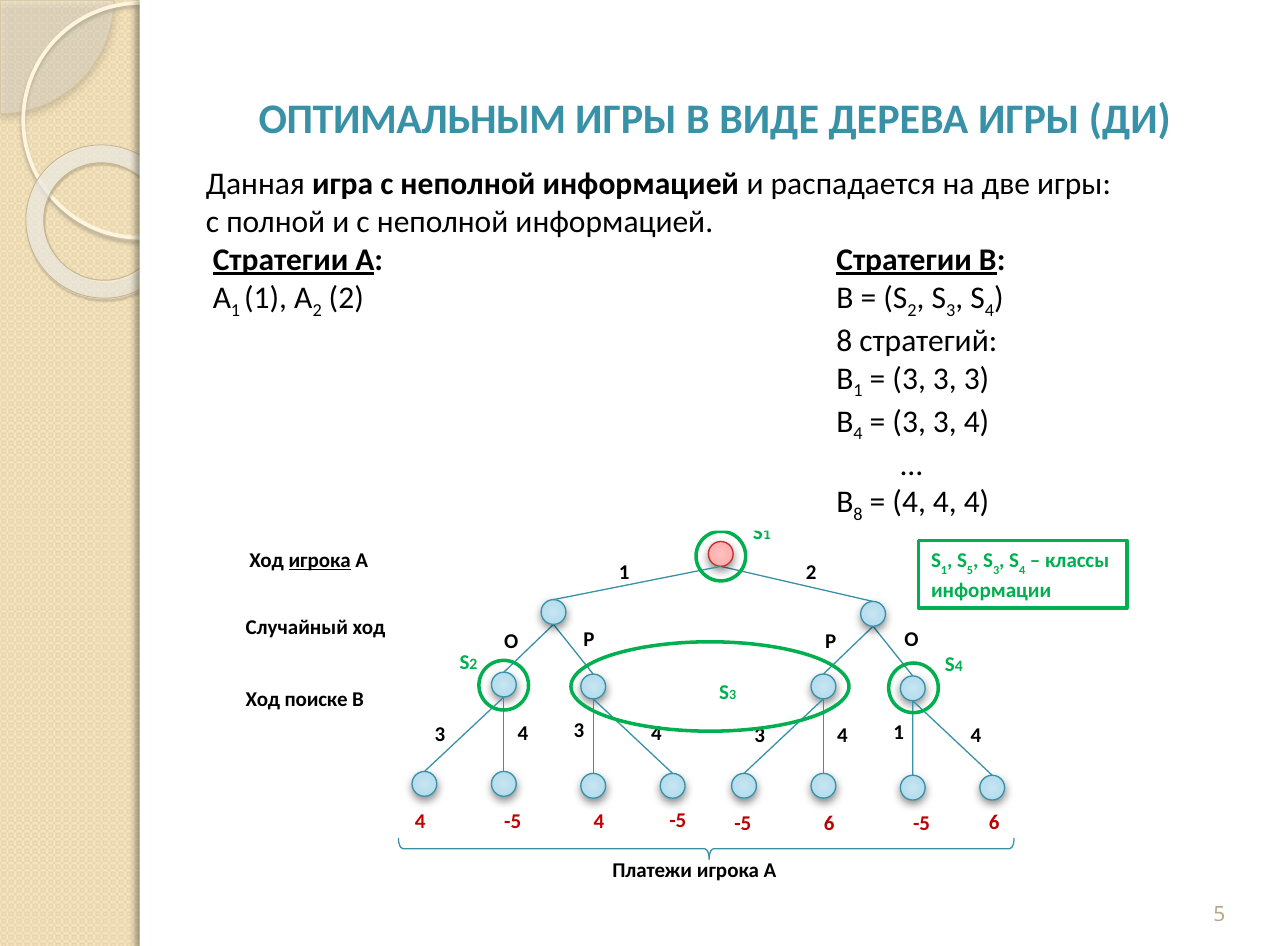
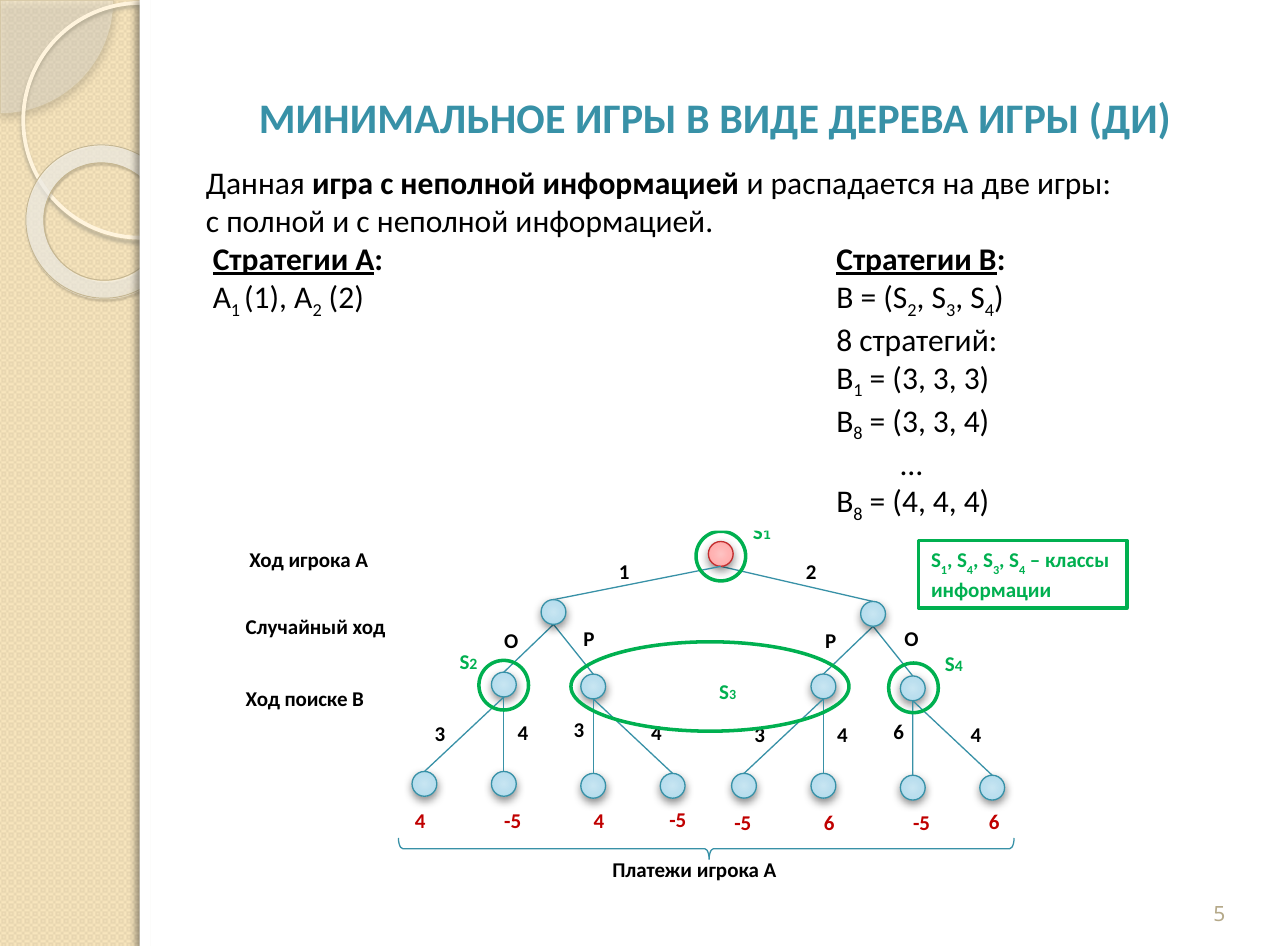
ОПТИМАЛЬНЫМ: ОПТИМАЛЬНЫМ -> МИНИМАЛЬНОЕ (412, 120)
4: 4 -> 8 (858, 434)
игрока underline: present -> none (320, 560)
5: 5 -> 4 (970, 570)
3 4 1: 1 -> 6 (899, 733)
